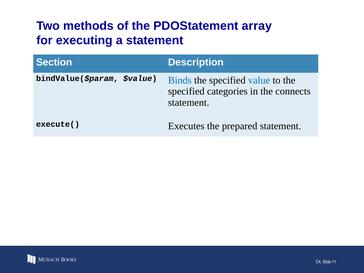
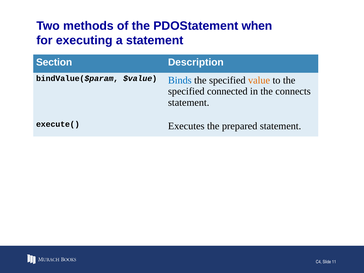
array: array -> when (257, 26)
value colour: blue -> orange (259, 80)
categories: categories -> connected (227, 91)
